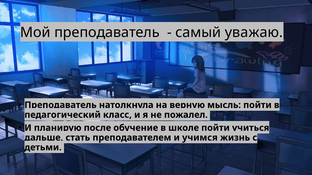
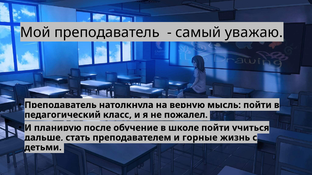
учимся: учимся -> горные (200, 138)
